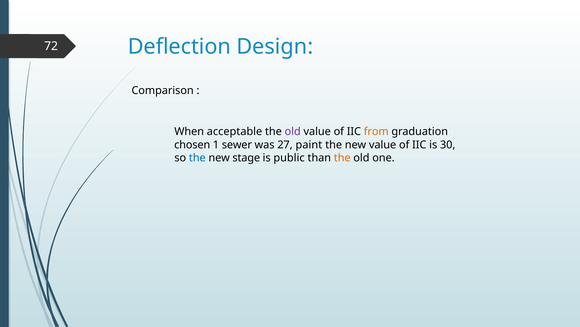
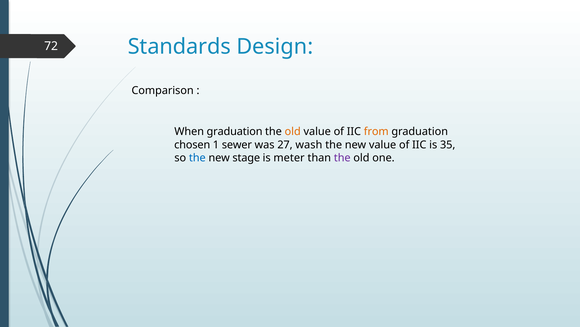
Deflection: Deflection -> Standards (179, 46)
When acceptable: acceptable -> graduation (235, 131)
old colour: purple -> orange (293, 131)
paint: paint -> wash (309, 145)
30: 30 -> 35 (448, 145)
public: public -> meter (289, 158)
the colour: orange -> purple (342, 158)
